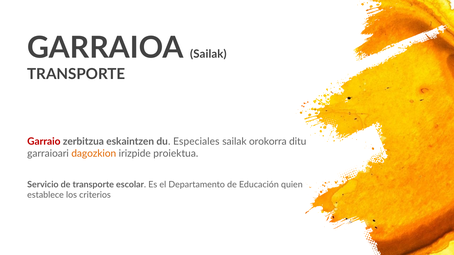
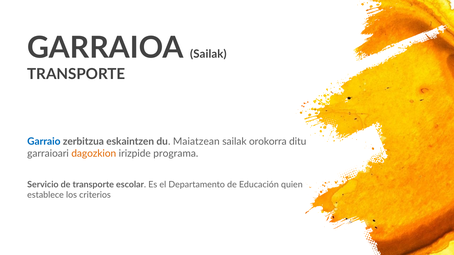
Garraio colour: red -> blue (44, 142)
Especiales: Especiales -> Maiatzean (196, 142)
proiektua: proiektua -> programa (176, 154)
